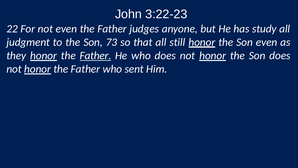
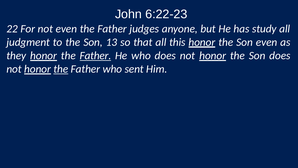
3:22-23: 3:22-23 -> 6:22-23 (166, 14)
73: 73 -> 13 (111, 42)
still: still -> this (177, 42)
the underline: none -> present (61, 69)
